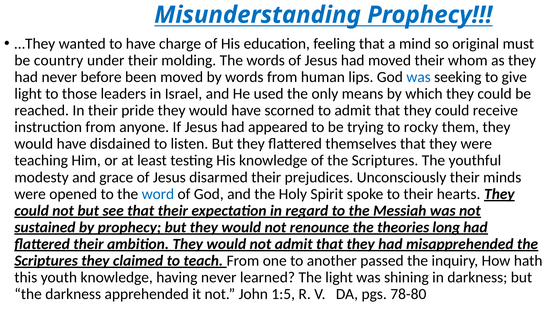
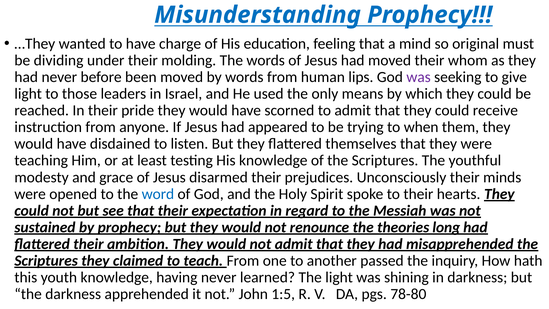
country: country -> dividing (59, 60)
was colour: blue -> purple (419, 77)
rocky: rocky -> when (421, 127)
